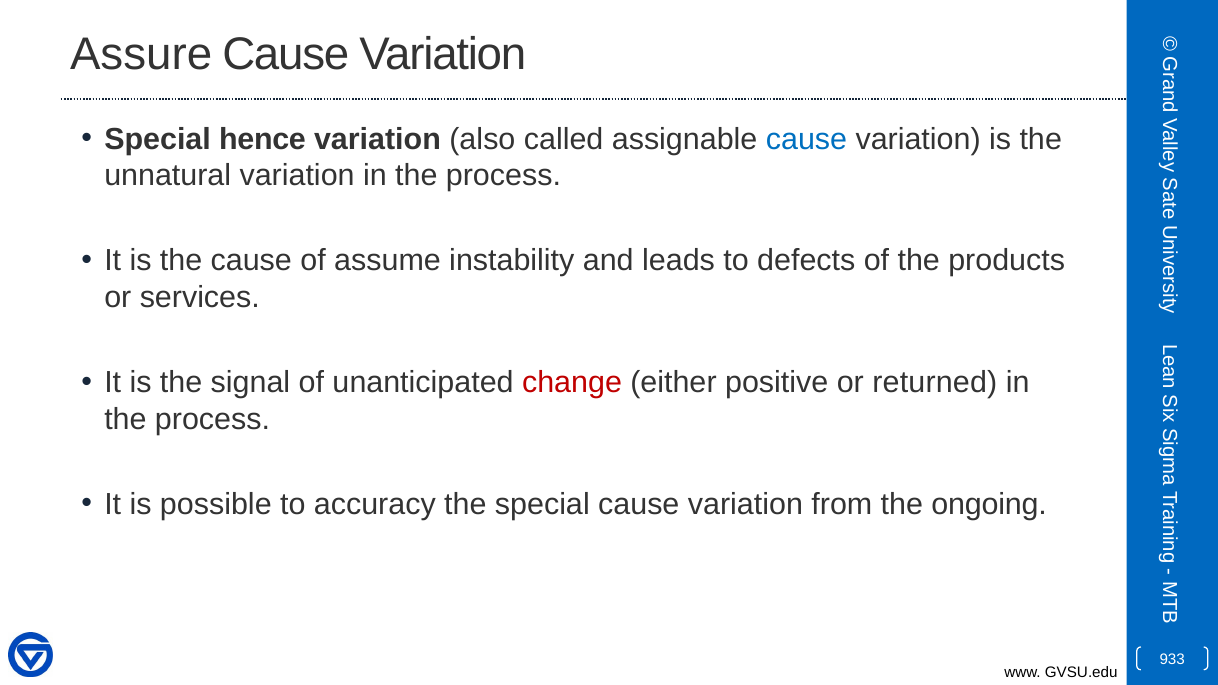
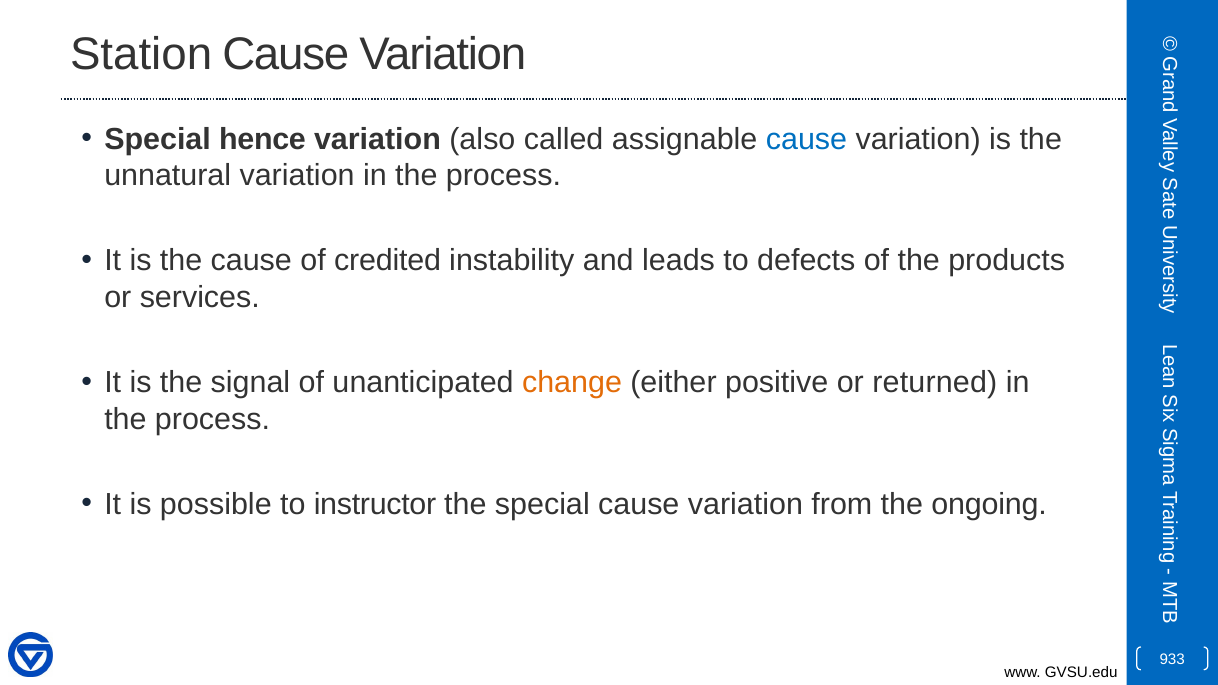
Assure: Assure -> Station (141, 54)
assume: assume -> credited (388, 261)
change colour: red -> orange (572, 383)
accuracy: accuracy -> instructor (375, 504)
